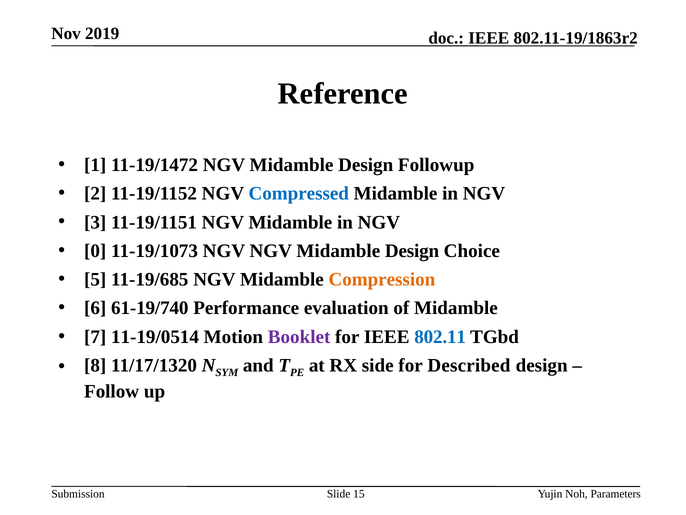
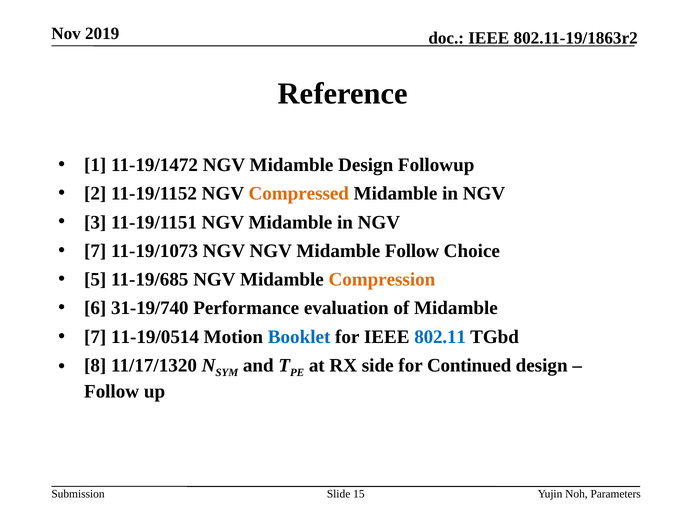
Compressed colour: blue -> orange (299, 193)
0: 0 -> 7 (95, 251)
NGV NGV Midamble Design: Design -> Follow (412, 251)
61-19/740: 61-19/740 -> 31-19/740 (150, 308)
Booklet colour: purple -> blue (299, 336)
Described: Described -> Continued (469, 365)
